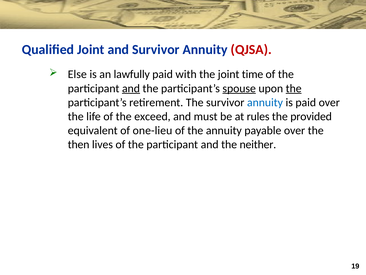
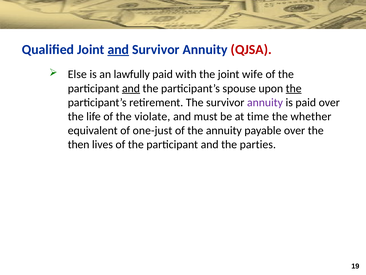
and underline: none -> present (118, 50)
time: time -> wife (252, 74)
spouse underline: present -> none (239, 88)
annuity colour: blue -> purple (265, 102)
exceed: exceed -> violate (152, 116)
rules: rules -> time (258, 116)
provided: provided -> whether (311, 116)
one-lieu: one-lieu -> one-just (152, 130)
neither: neither -> parties (258, 144)
